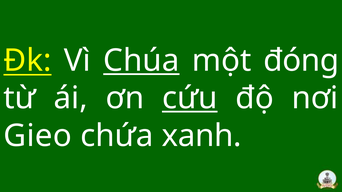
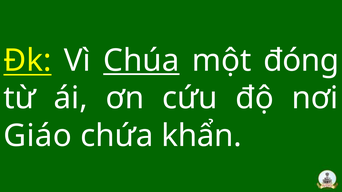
cứu underline: present -> none (190, 98)
Gieo: Gieo -> Giáo (38, 136)
xanh: xanh -> khẩn (202, 136)
